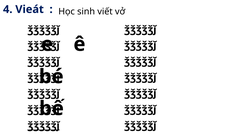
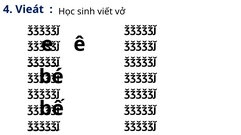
ǯǯǯǯǯǰ underline: none -> present (43, 62)
